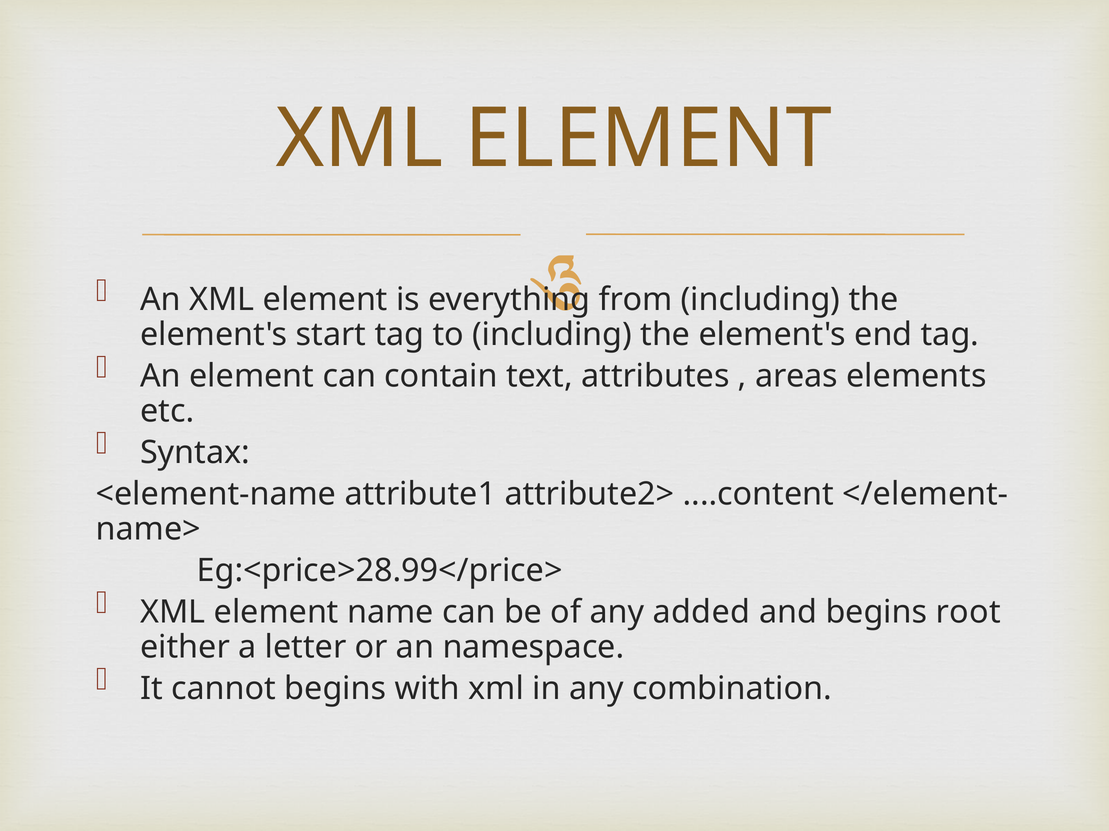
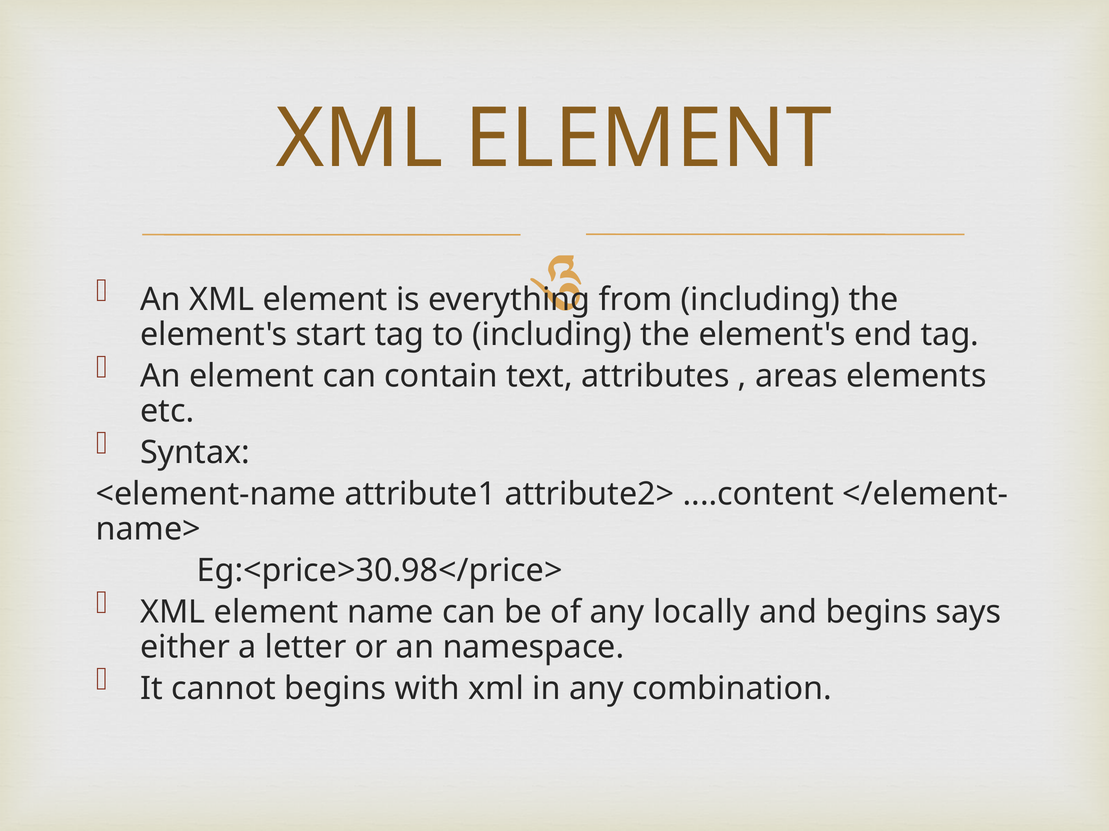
Eg:<price>28.99</price>: Eg:<price>28.99</price> -> Eg:<price>30.98</price> (380, 571)
added: added -> locally (701, 613)
root: root -> says (968, 613)
